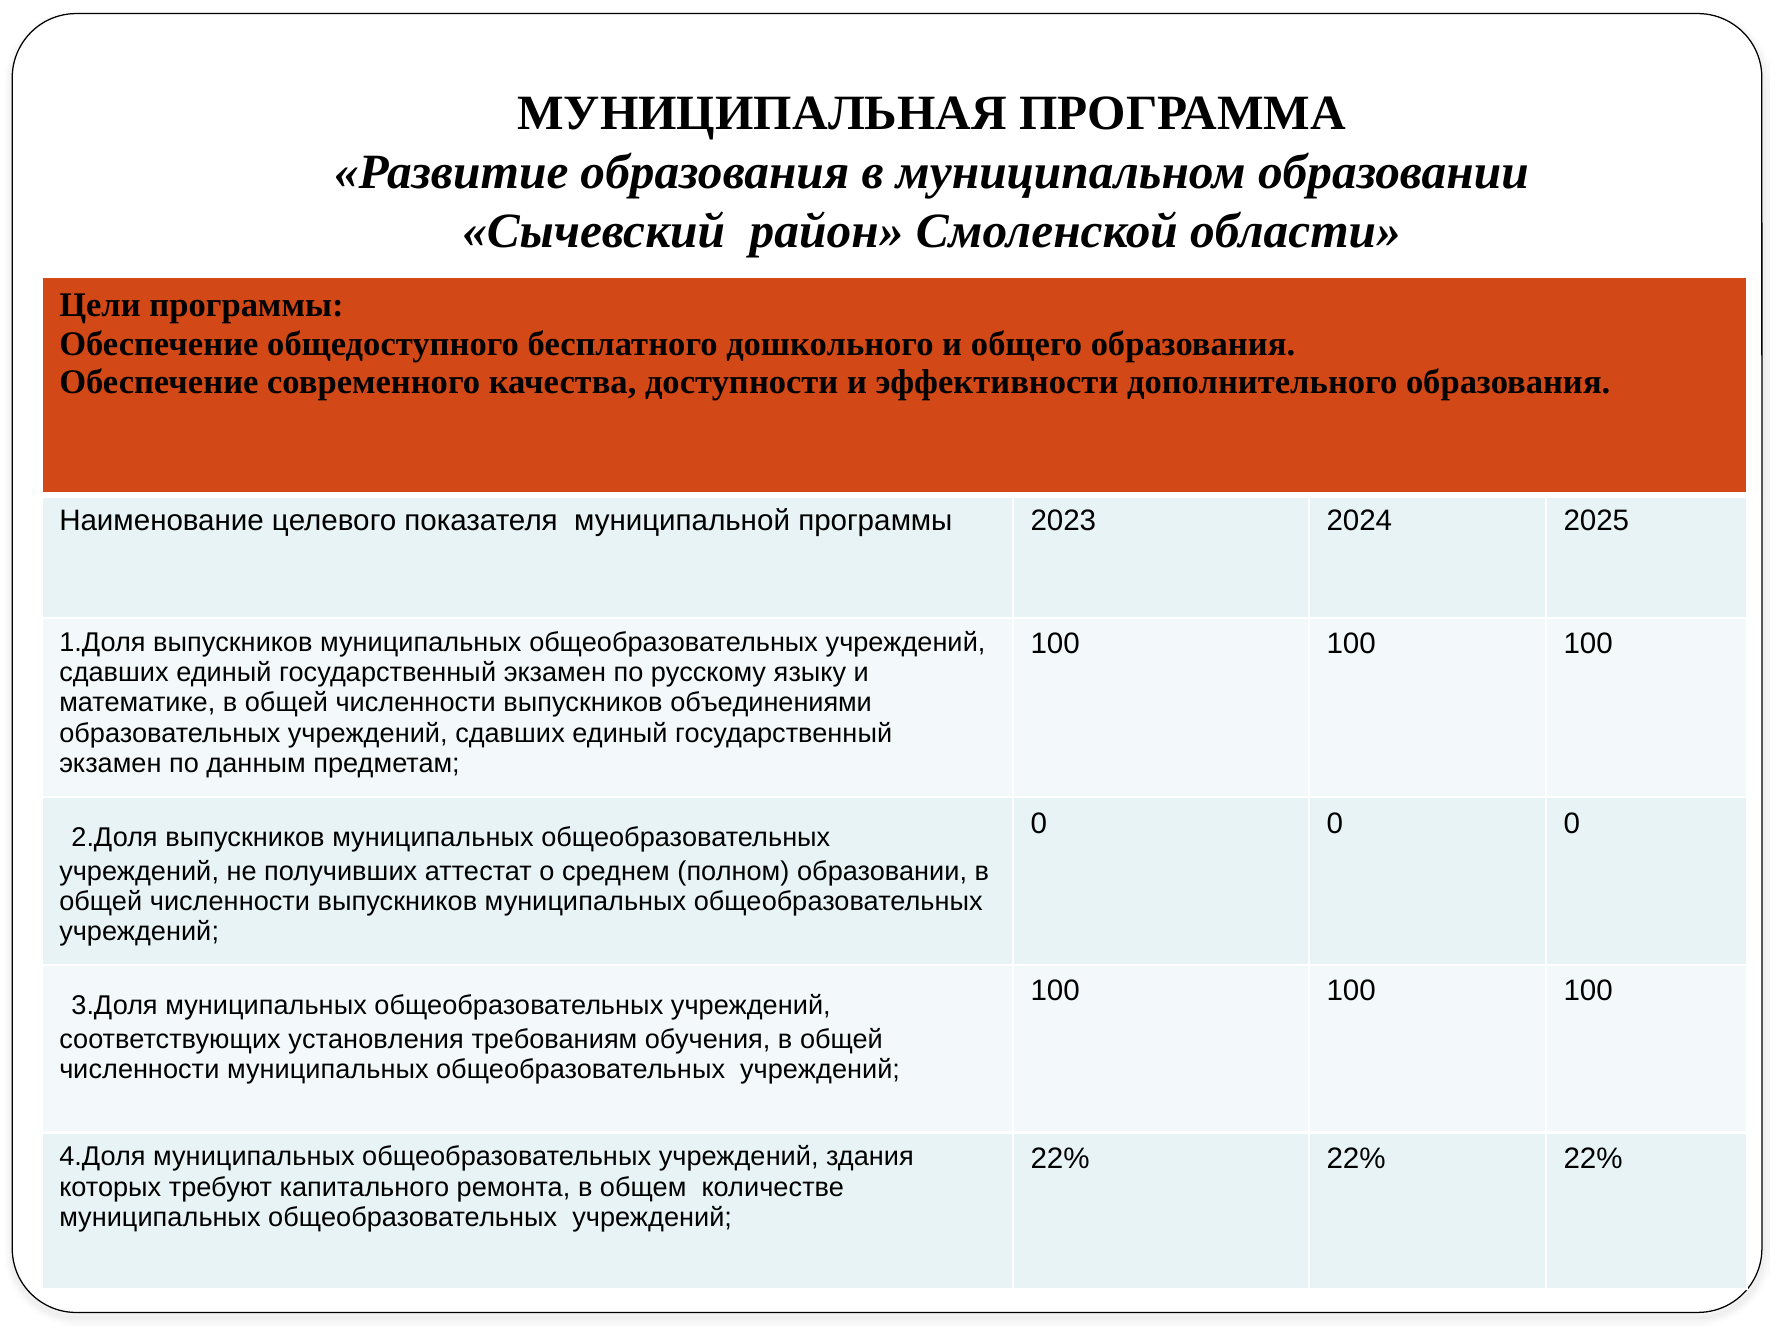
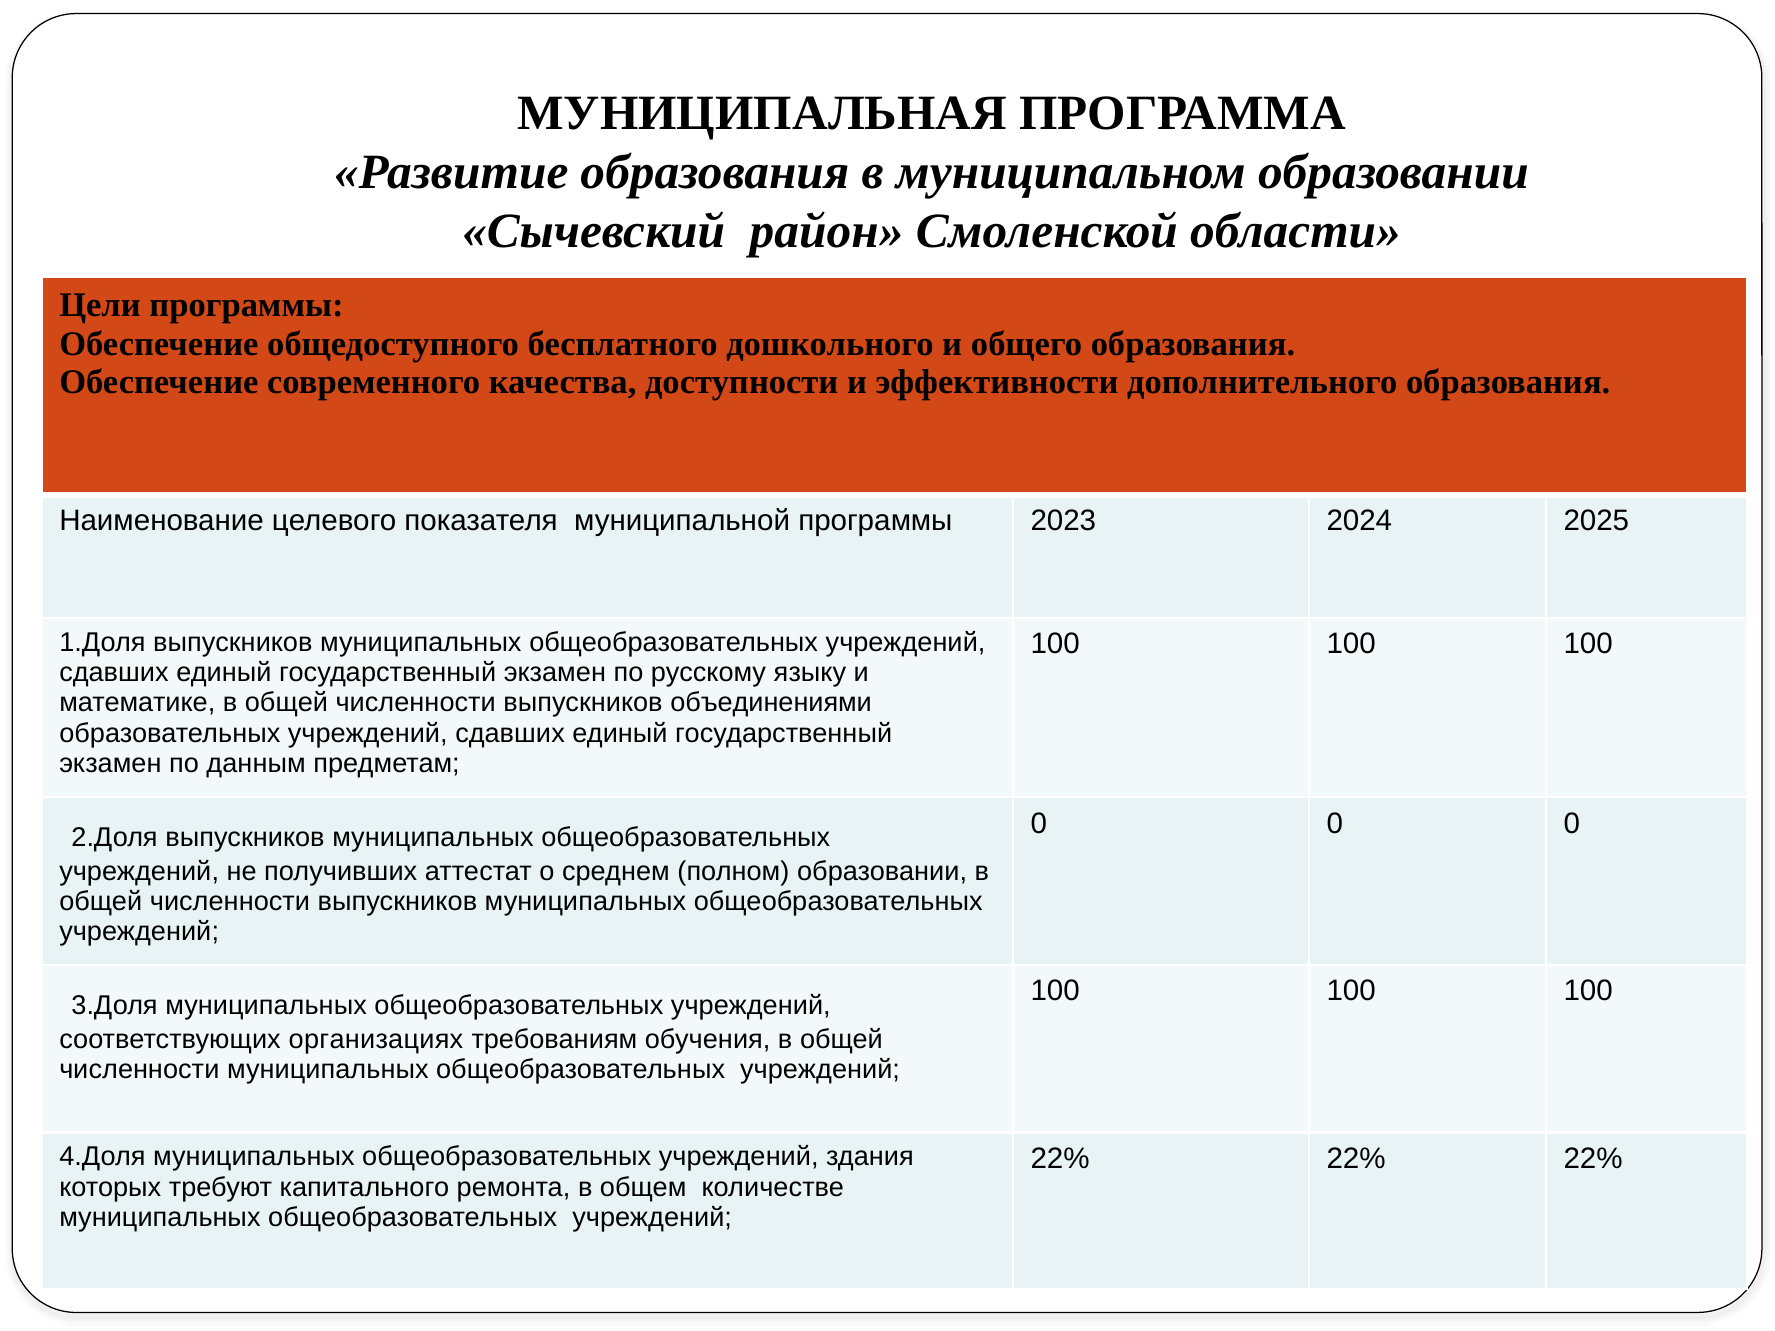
установления: установления -> организациях (376, 1039)
